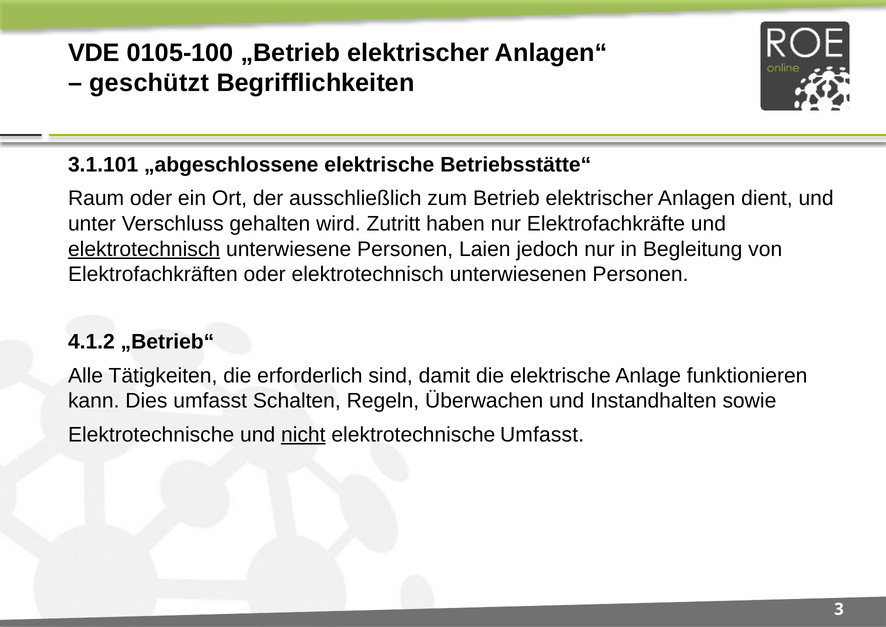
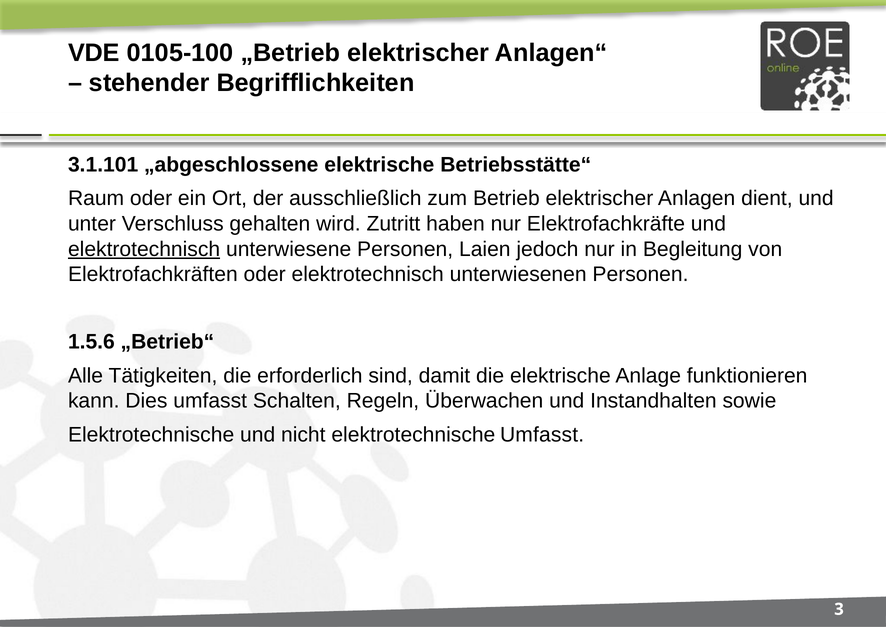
geschützt: geschützt -> stehender (149, 83)
4.1.2: 4.1.2 -> 1.5.6 (91, 342)
nicht underline: present -> none (303, 434)
